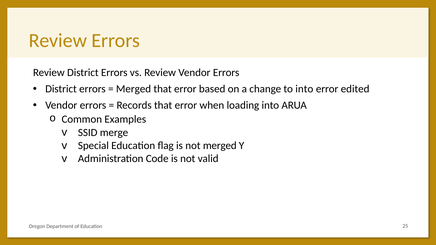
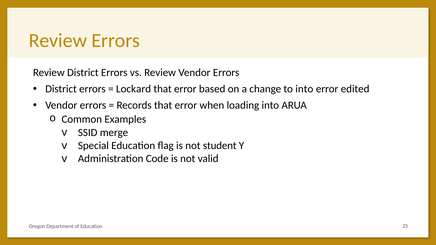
Merged: Merged -> Lockard (134, 89)
not merged: merged -> student (220, 146)
